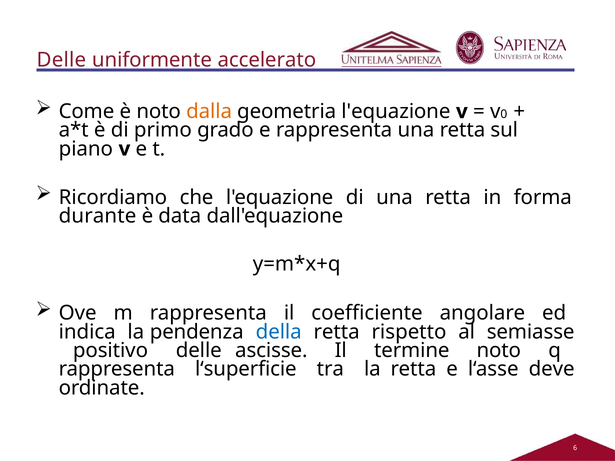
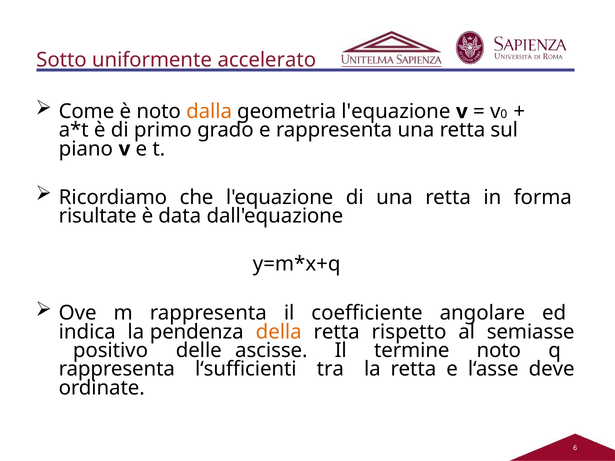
Delle: Delle -> Sotto (61, 60)
durante: durante -> risultate (98, 216)
della colour: blue -> orange (279, 332)
l‘superficie: l‘superficie -> l‘sufficienti (246, 369)
